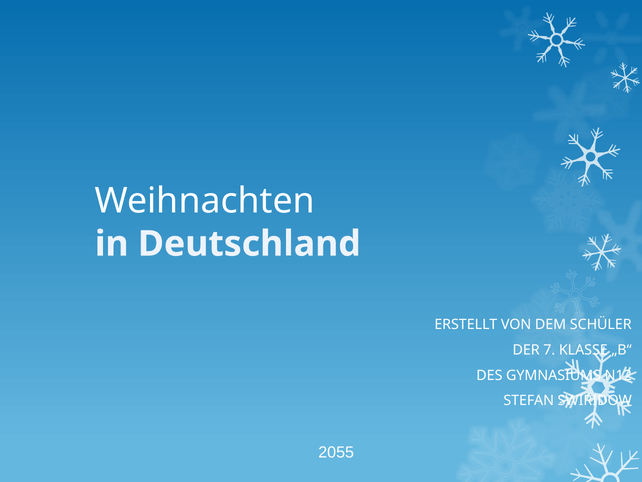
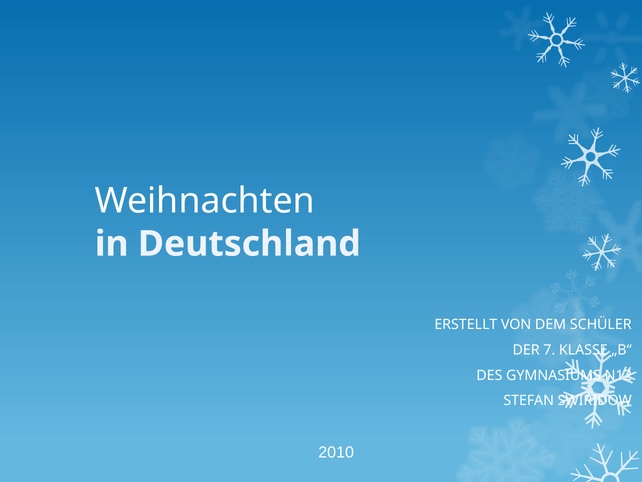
2055: 2055 -> 2010 (336, 452)
